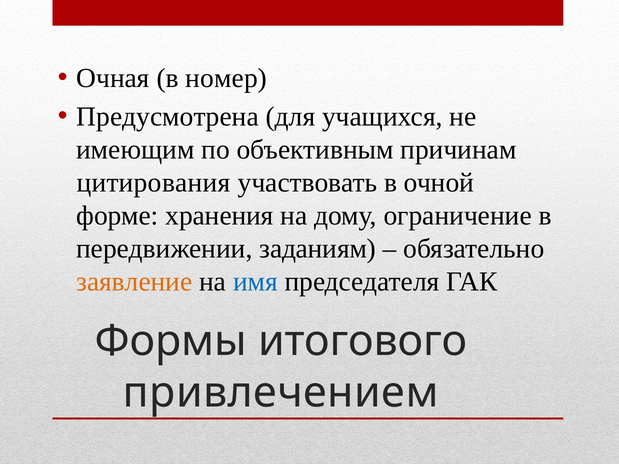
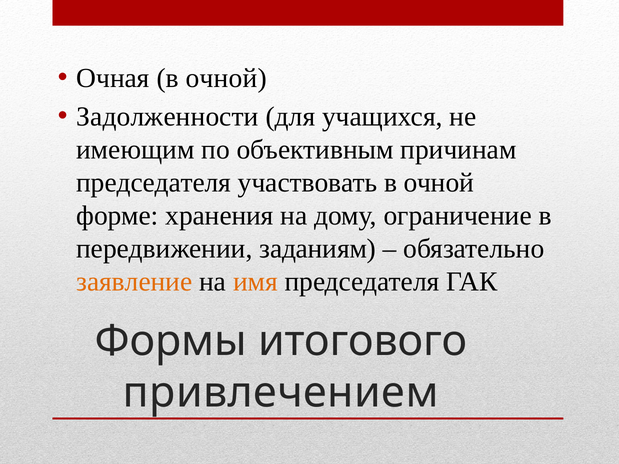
Очная в номер: номер -> очной (226, 78)
Предусмотрена: Предусмотрена -> Задолженности (168, 117)
цитирования: цитирования -> председателя (154, 183)
имя colour: blue -> orange (255, 282)
